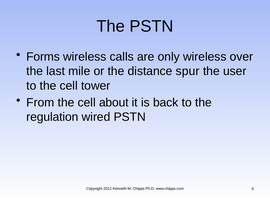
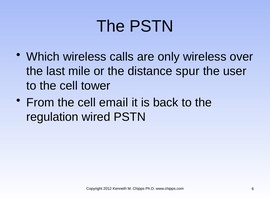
Forms: Forms -> Which (43, 57)
about: about -> email (114, 102)
